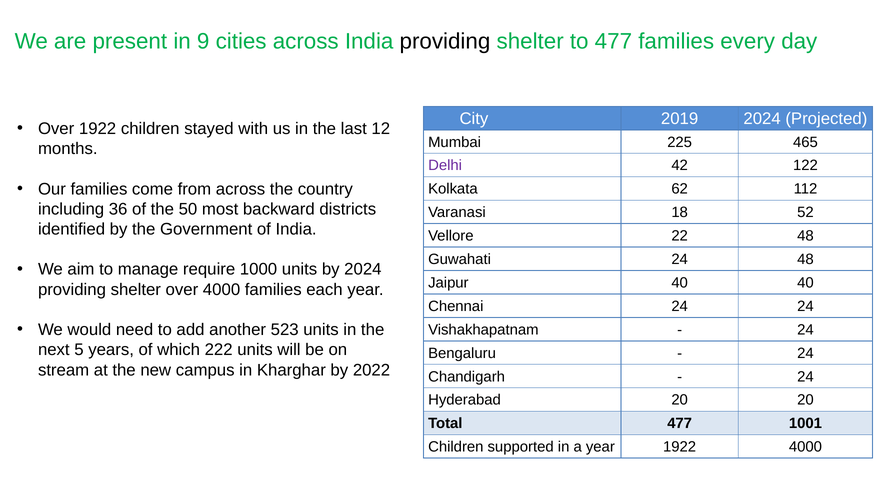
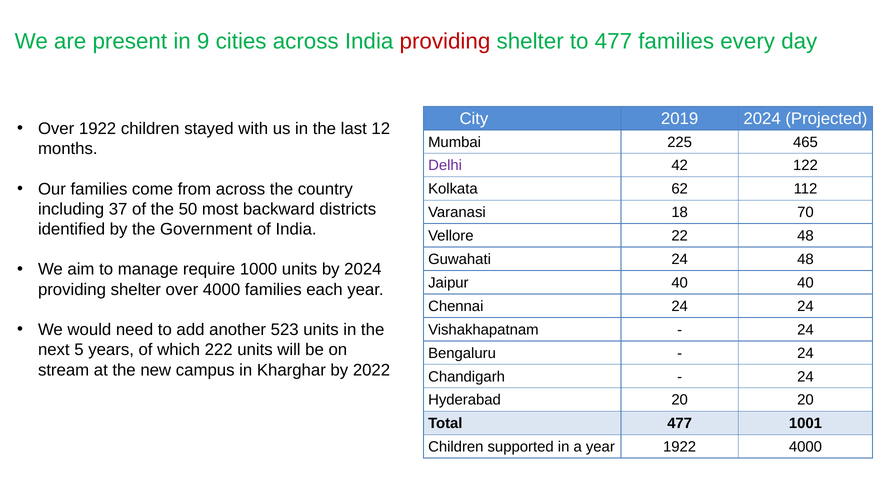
providing colour: black -> red (445, 42)
36: 36 -> 37 (118, 209)
52: 52 -> 70 (806, 213)
